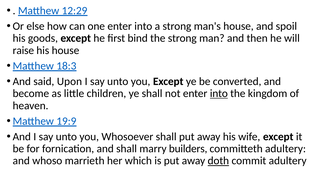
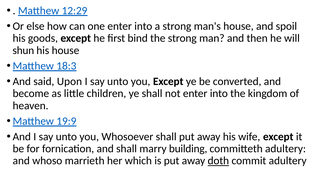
raise: raise -> shun (23, 50)
into underline: present -> none (219, 93)
builders: builders -> building (188, 148)
